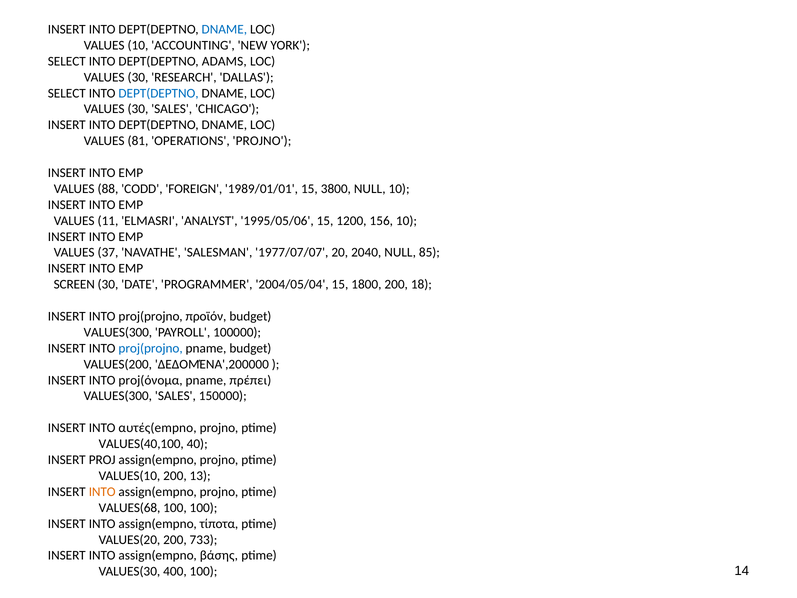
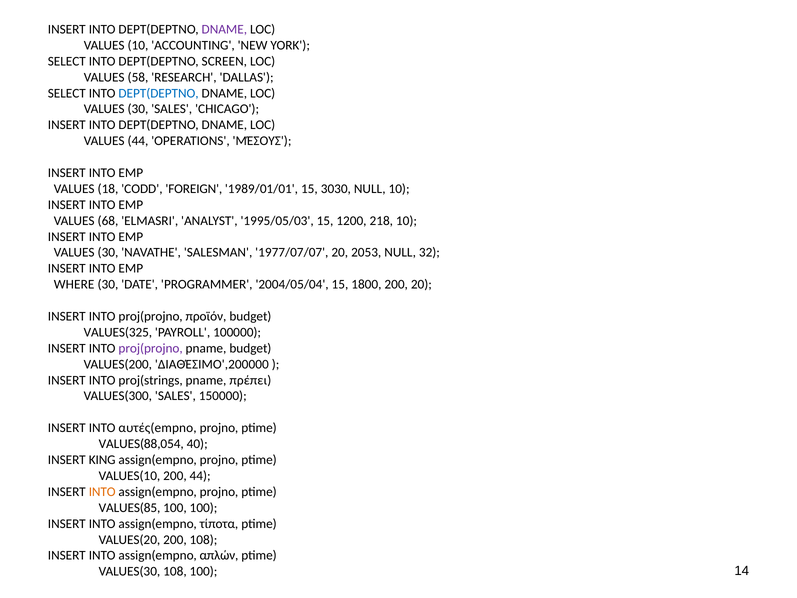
DNAME colour: blue -> purple (224, 29)
ADAMS: ADAMS -> SCREEN (224, 61)
30: 30 -> 58 (138, 77)
VALUES 81: 81 -> 44 (138, 141)
OPERATIONS PROJNO: PROJNO -> ΜΈΣΟΥΣ (262, 141)
88: 88 -> 18 (108, 189)
3800: 3800 -> 3030 (336, 189)
11: 11 -> 68 (108, 221)
1995/05/06: 1995/05/06 -> 1995/05/03 (277, 221)
156: 156 -> 218 (381, 221)
37: 37 -> 30 (108, 252)
2040: 2040 -> 2053 (366, 252)
85: 85 -> 32 (429, 252)
SCREEN: SCREEN -> WHERE (74, 284)
200 18: 18 -> 20 (421, 284)
VALUES(300: VALUES(300 -> VALUES(325 (118, 332)
proj(projno colour: blue -> purple (151, 348)
ΔΕΔΟΜΈΝΑ',200000: ΔΕΔΟΜΈΝΑ',200000 -> ΔΙΑΘΈΣΙΜΟ',200000 (212, 364)
proj(όνομα: proj(όνομα -> proj(strings (151, 380)
VALUES(40,100: VALUES(40,100 -> VALUES(88,054 (141, 444)
PROJ: PROJ -> KING (102, 460)
200 13: 13 -> 44 (200, 476)
VALUES(68: VALUES(68 -> VALUES(85 (129, 508)
200 733: 733 -> 108 (203, 539)
βάσης: βάσης -> απλών (219, 555)
VALUES(30 400: 400 -> 108 (175, 571)
